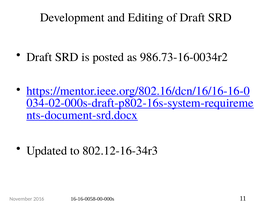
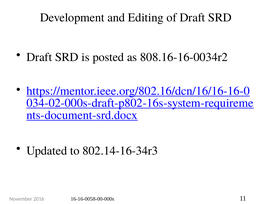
986.73-16-0034r2: 986.73-16-0034r2 -> 808.16-16-0034r2 (184, 57)
802.12-16-34r3: 802.12-16-34r3 -> 802.14-16-34r3 (120, 151)
